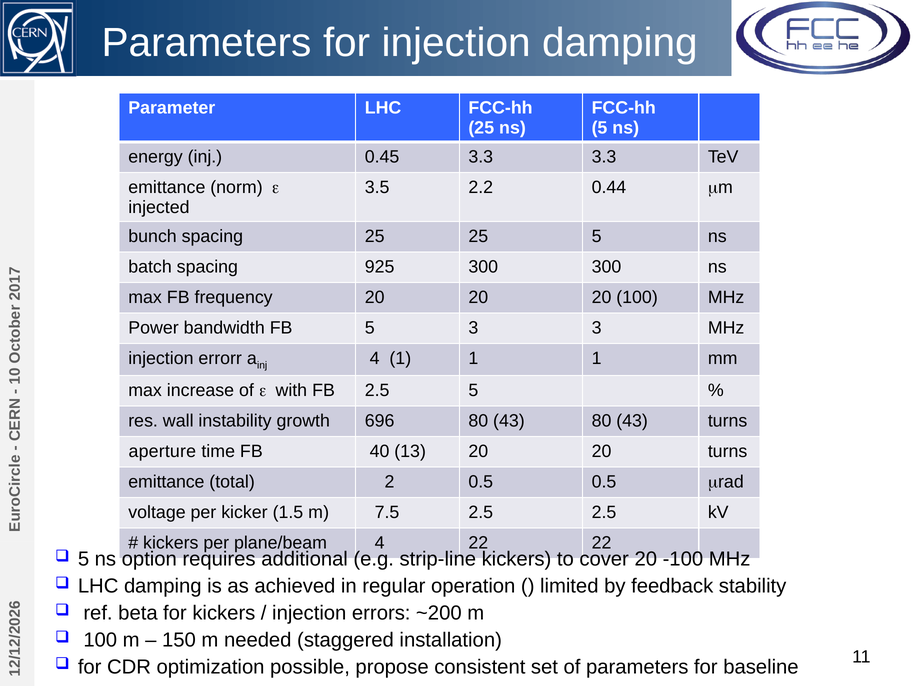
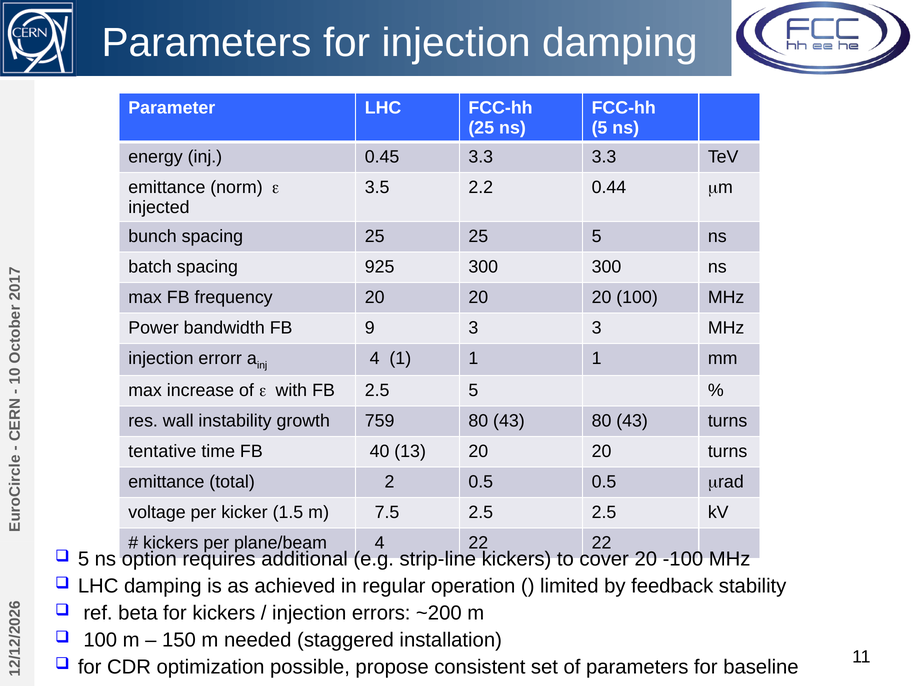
FB 5: 5 -> 9 (370, 328)
696: 696 -> 759 (380, 421)
aperture: aperture -> tentative (162, 451)
